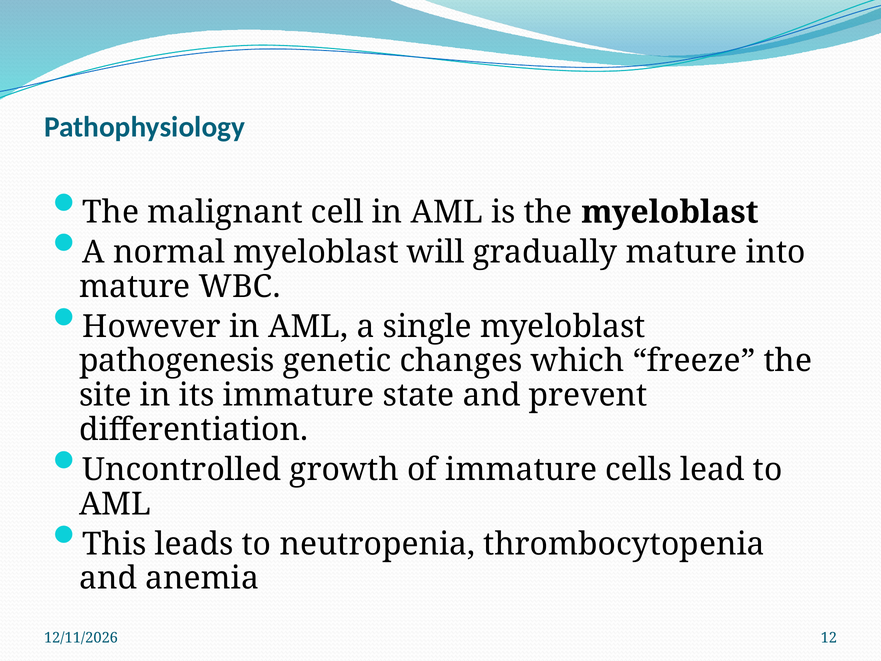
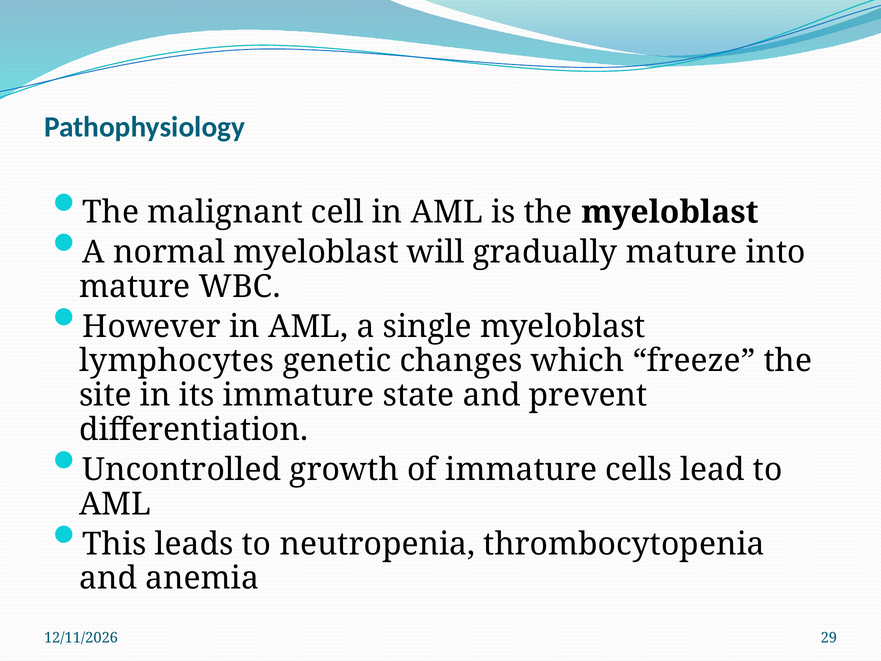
pathogenesis: pathogenesis -> lymphocytes (177, 361)
12: 12 -> 29 (829, 637)
